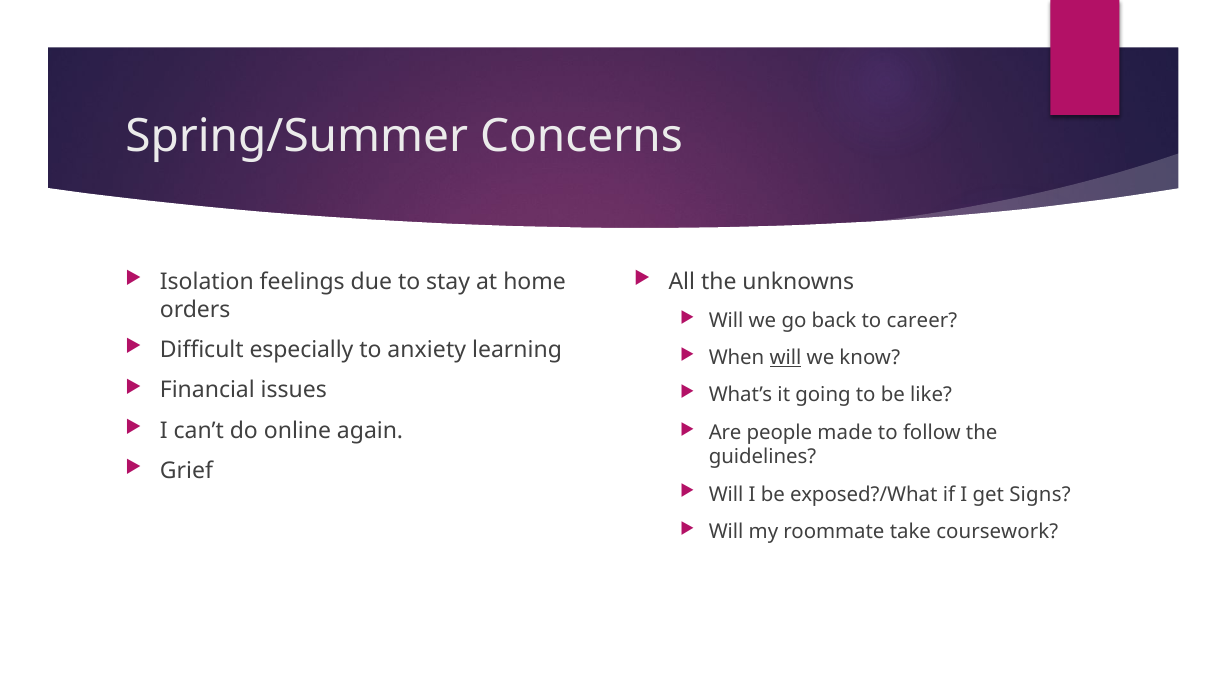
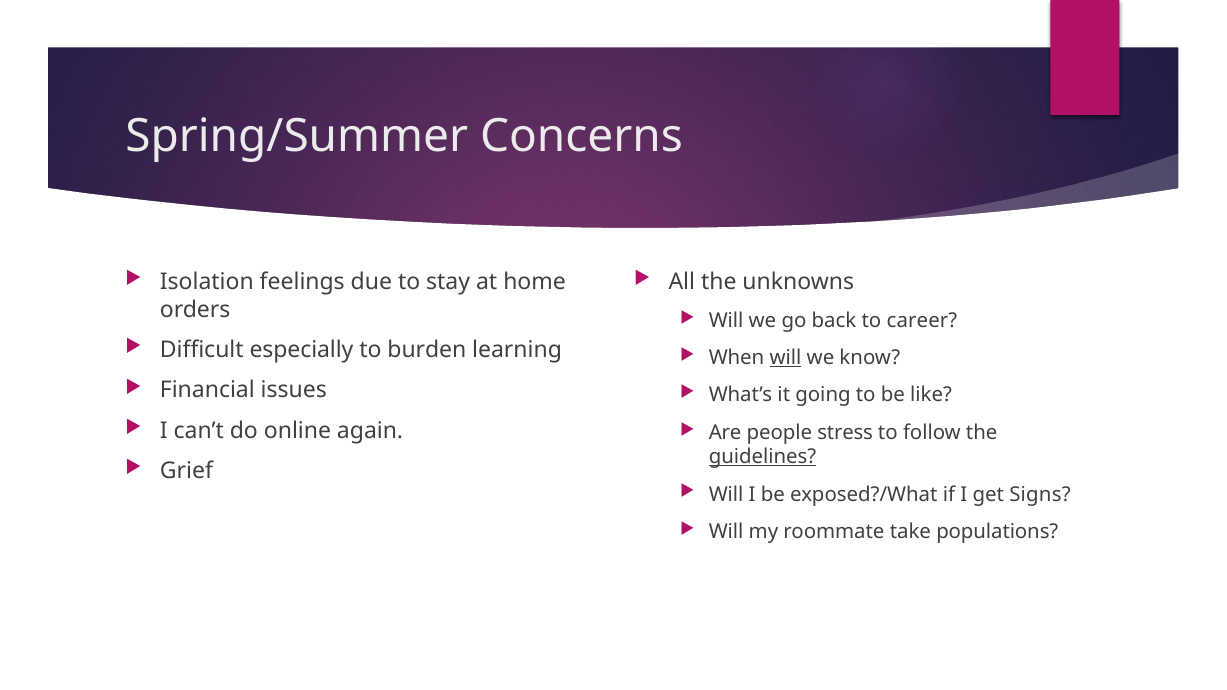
anxiety: anxiety -> burden (427, 350)
made: made -> stress (845, 433)
guidelines underline: none -> present (763, 457)
coursework: coursework -> populations (997, 532)
